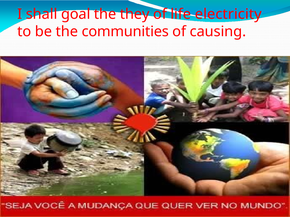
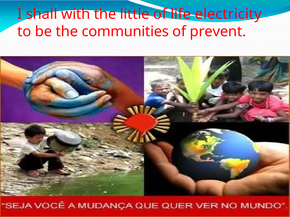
goal: goal -> with (76, 14)
they: they -> little (135, 14)
causing: causing -> prevent (218, 32)
